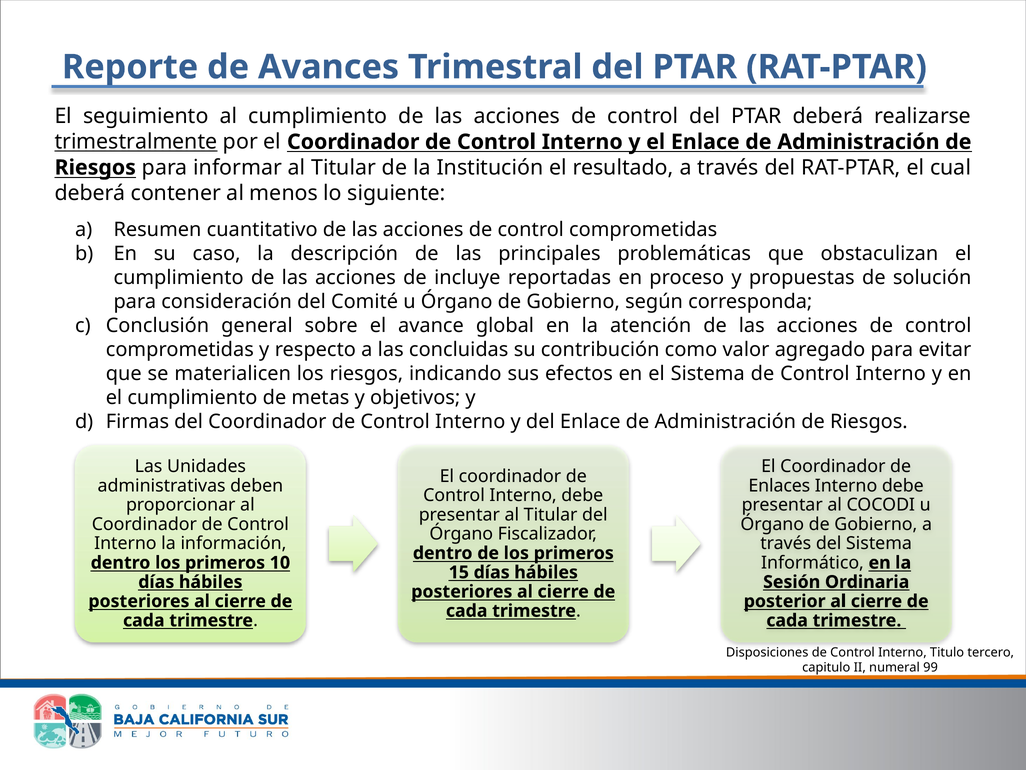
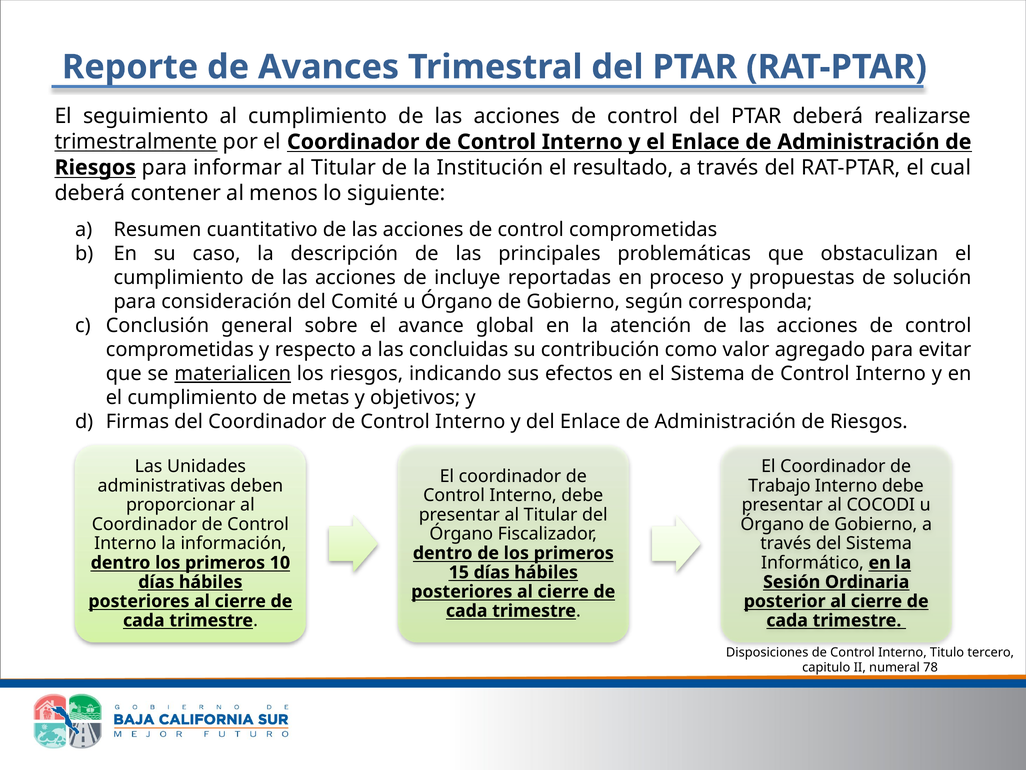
materialicen underline: none -> present (233, 373)
Enlaces: Enlaces -> Trabajo (779, 486)
99: 99 -> 78 (931, 667)
